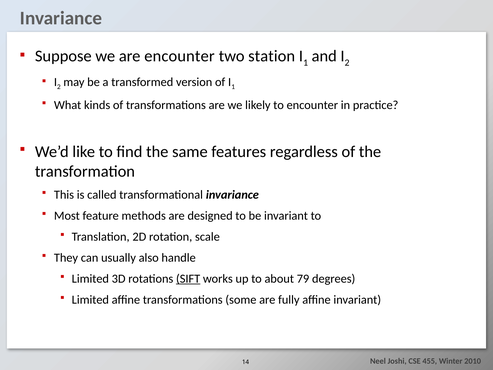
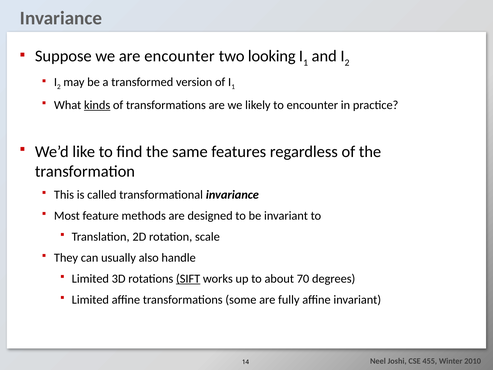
station: station -> looking (272, 56)
kinds underline: none -> present (97, 105)
79: 79 -> 70 (303, 278)
